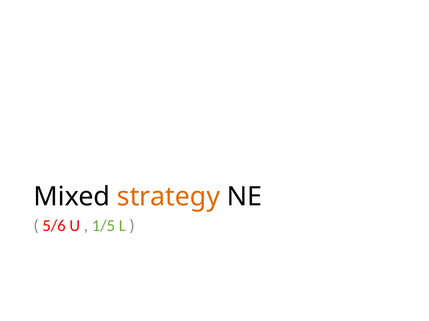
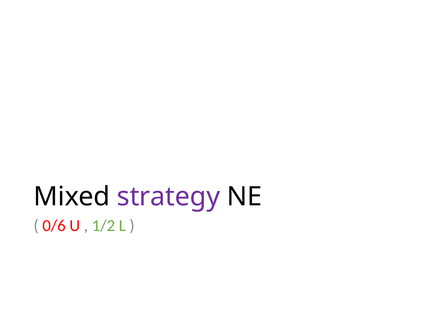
strategy colour: orange -> purple (168, 197)
5/6: 5/6 -> 0/6 (54, 226)
1/5: 1/5 -> 1/2 (103, 226)
